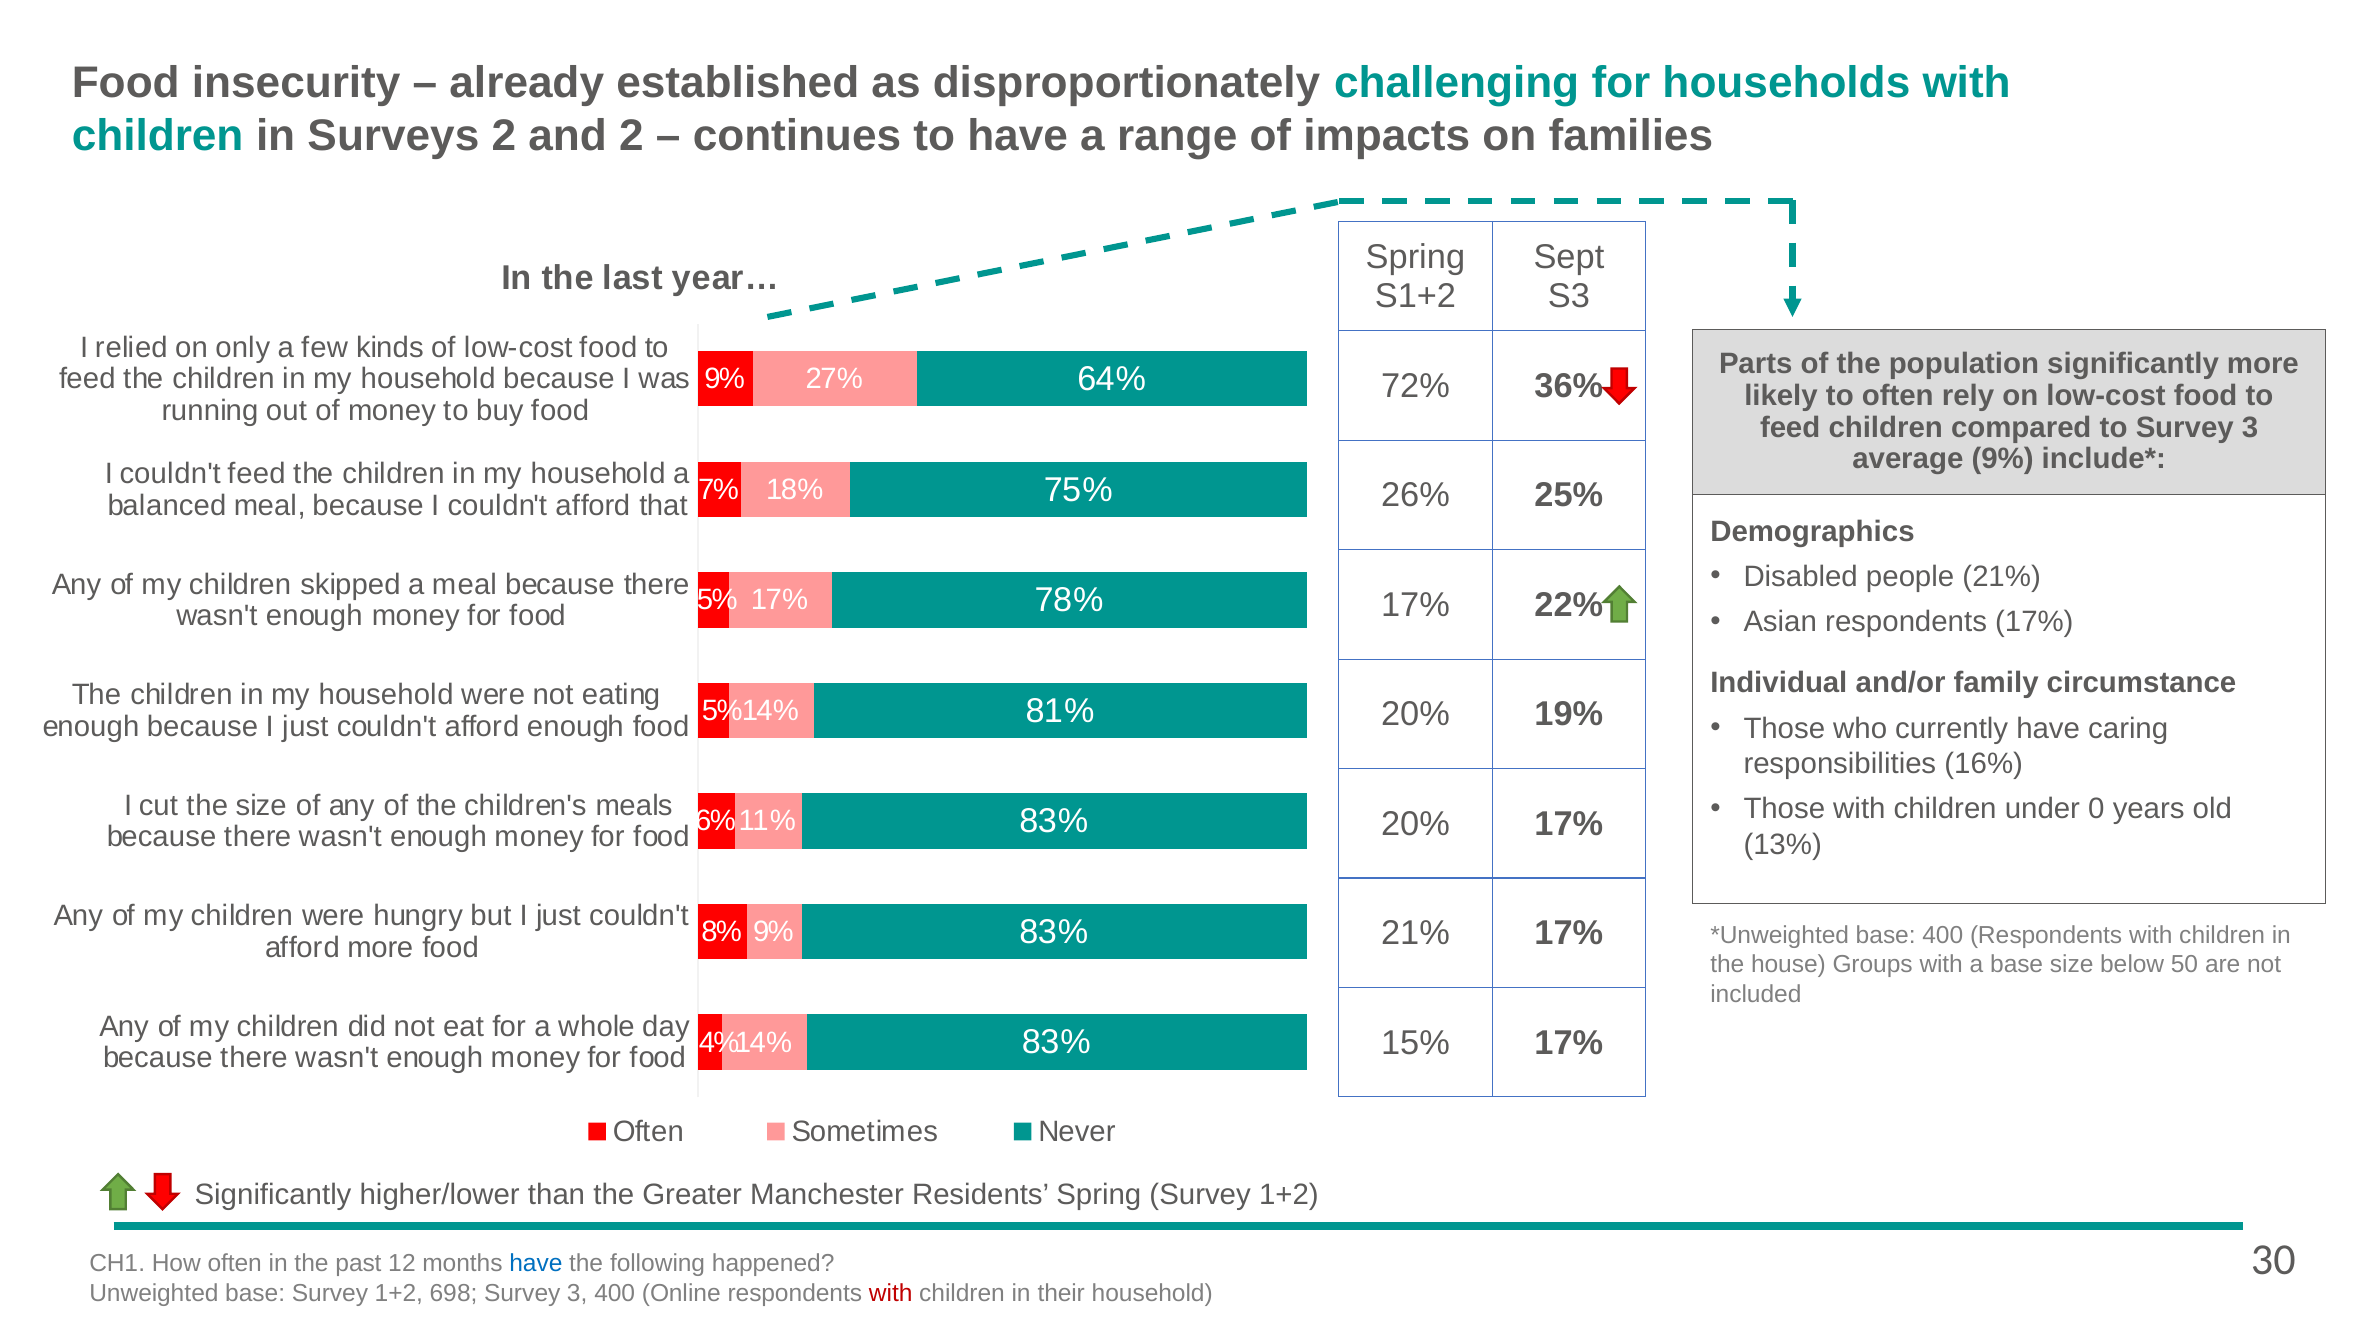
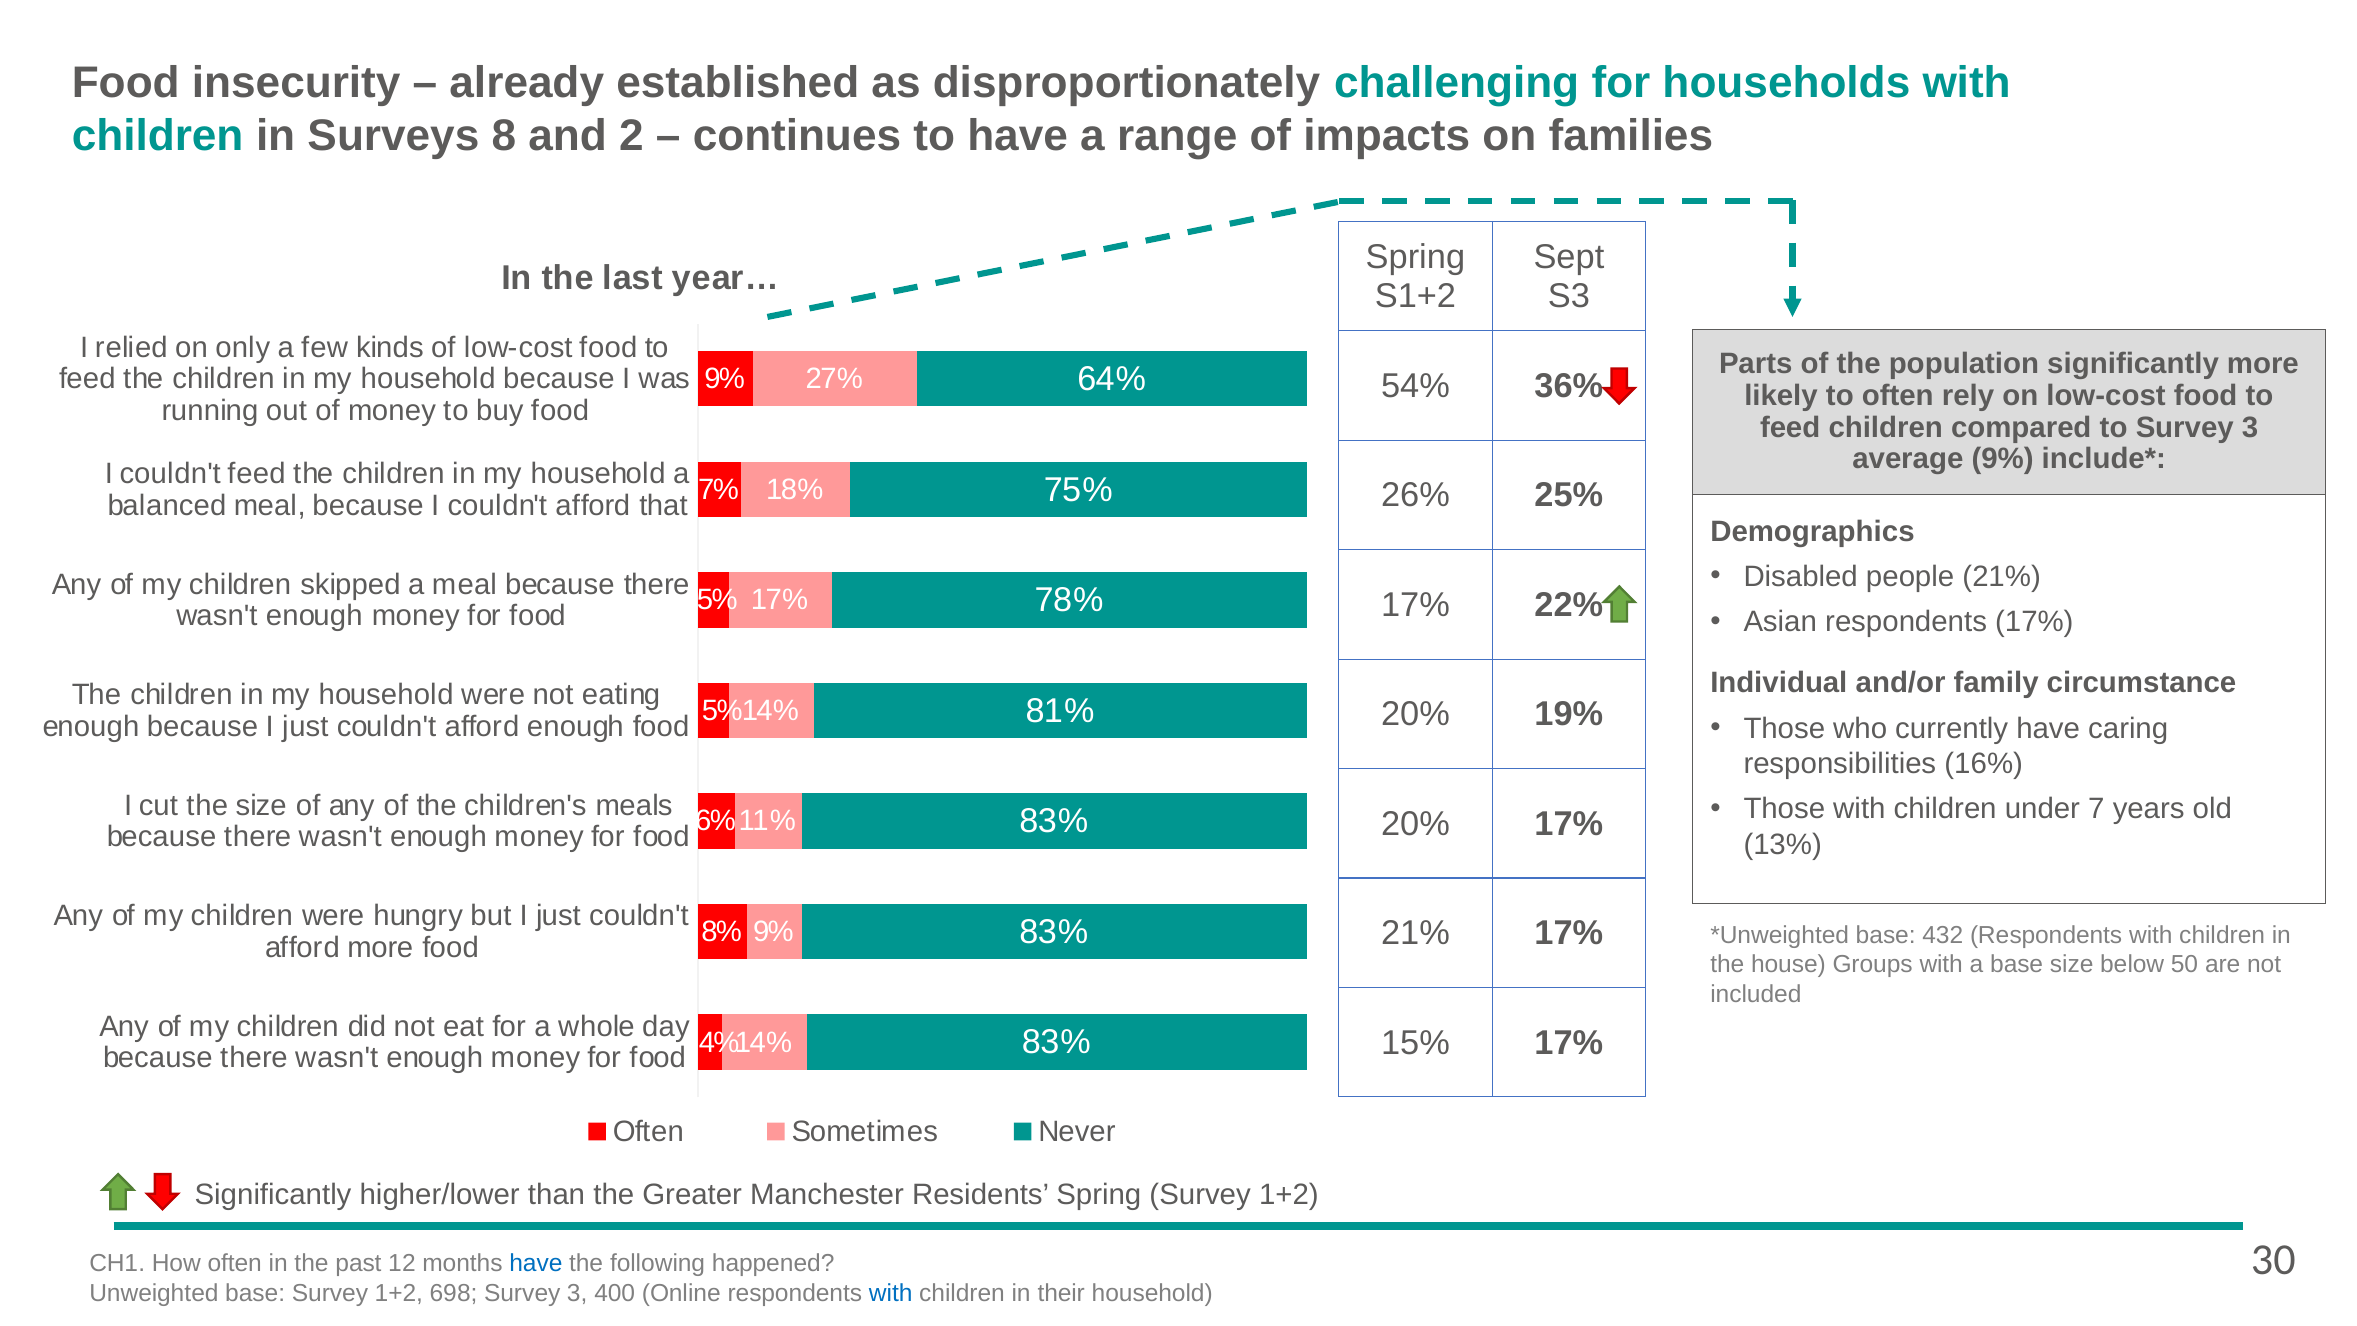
Surveys 2: 2 -> 8 (504, 135)
72%: 72% -> 54% (1415, 386)
0: 0 -> 7 (2096, 809)
base 400: 400 -> 432 (1943, 935)
with colour: red -> blue (891, 1293)
